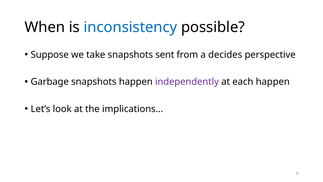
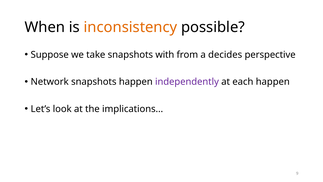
inconsistency colour: blue -> orange (130, 27)
sent: sent -> with (165, 55)
Garbage: Garbage -> Network (50, 82)
